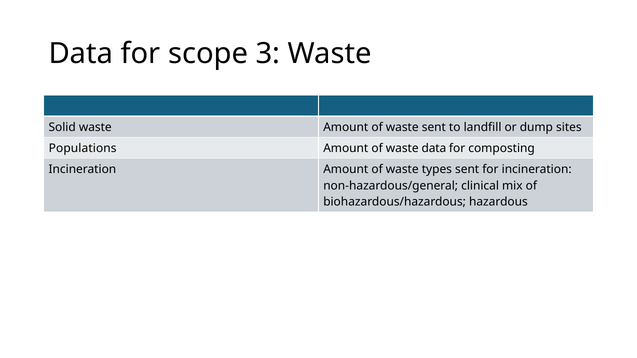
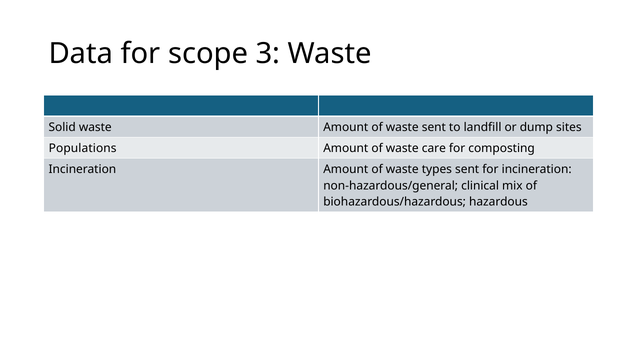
waste data: data -> care (434, 149)
